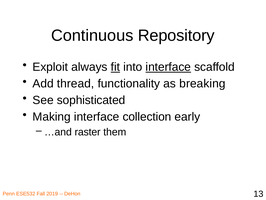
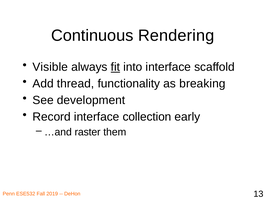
Repository: Repository -> Rendering (176, 35)
Exploit: Exploit -> Visible (50, 67)
interface underline: present -> none (168, 67)
sophisticated: sophisticated -> development (91, 100)
Making: Making -> Record (52, 117)
